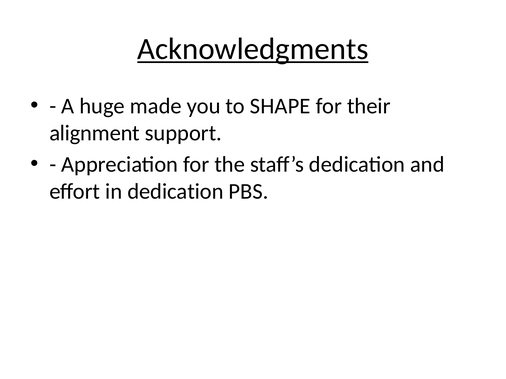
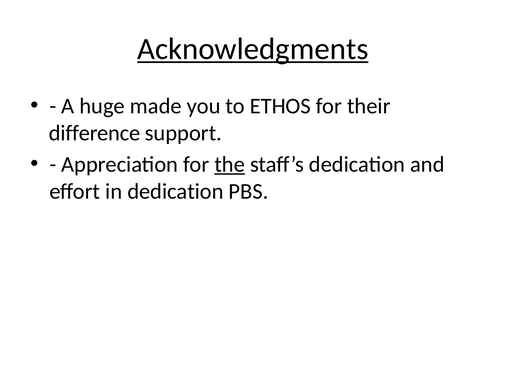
SHAPE: SHAPE -> ETHOS (280, 106)
alignment: alignment -> difference (95, 133)
the underline: none -> present (230, 165)
